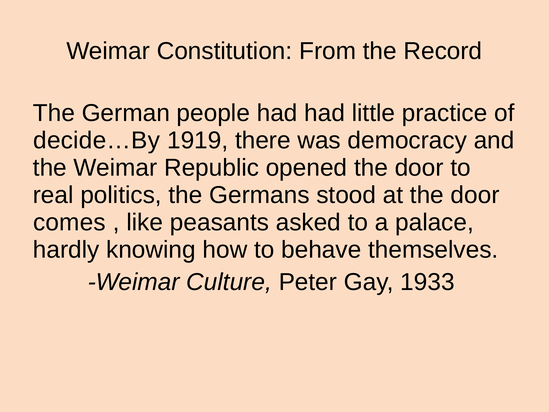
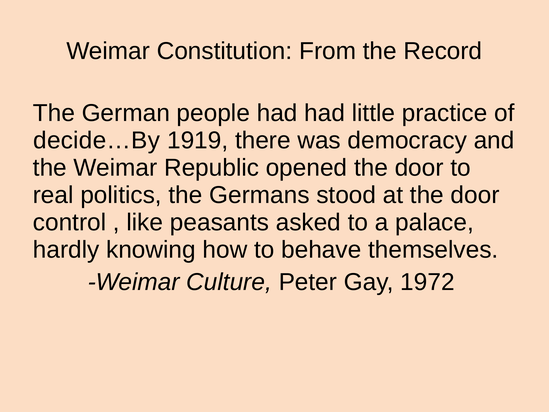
comes: comes -> control (70, 222)
1933: 1933 -> 1972 (427, 282)
